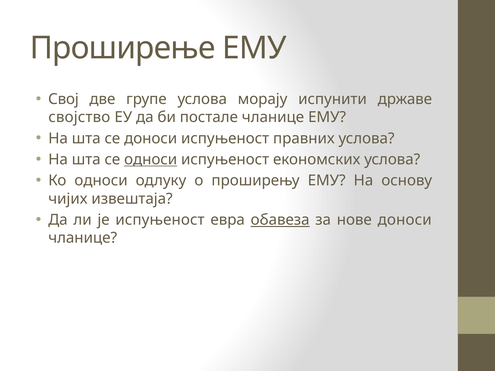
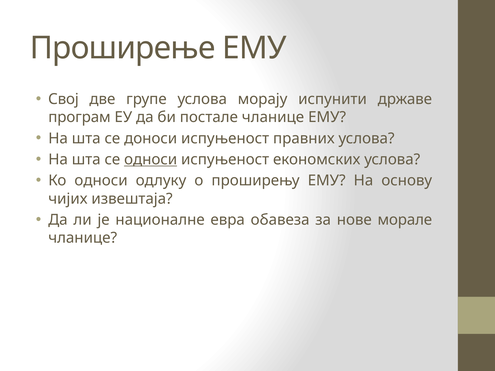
својство: својство -> програм (79, 117)
је испуњеност: испуњеност -> националне (160, 220)
обавеза underline: present -> none (280, 220)
нове доноси: доноси -> морале (405, 220)
